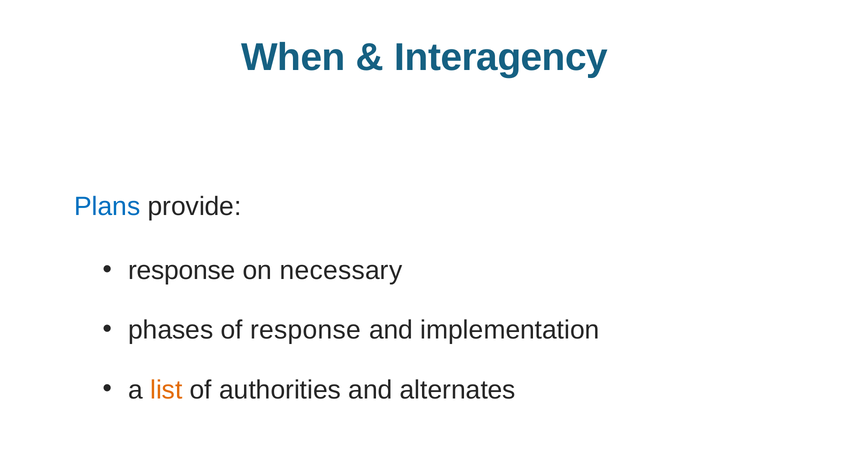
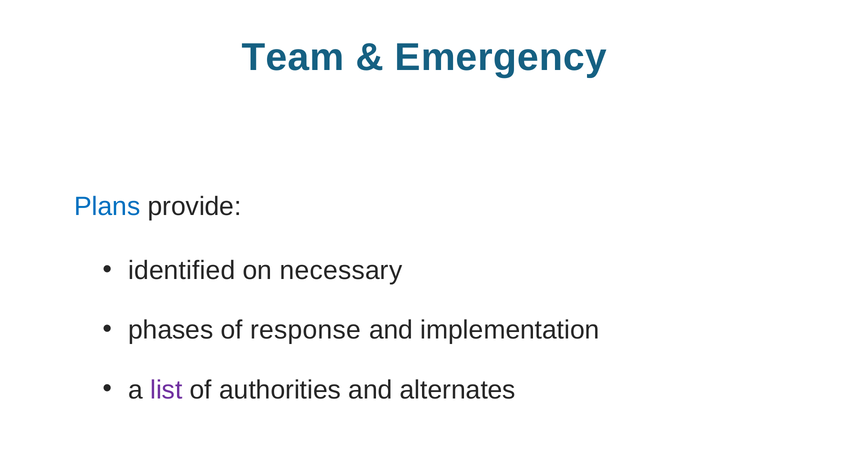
When: When -> Team (293, 57)
Interagency: Interagency -> Emergency (501, 57)
response: response -> identified (182, 271)
list colour: orange -> purple (166, 390)
